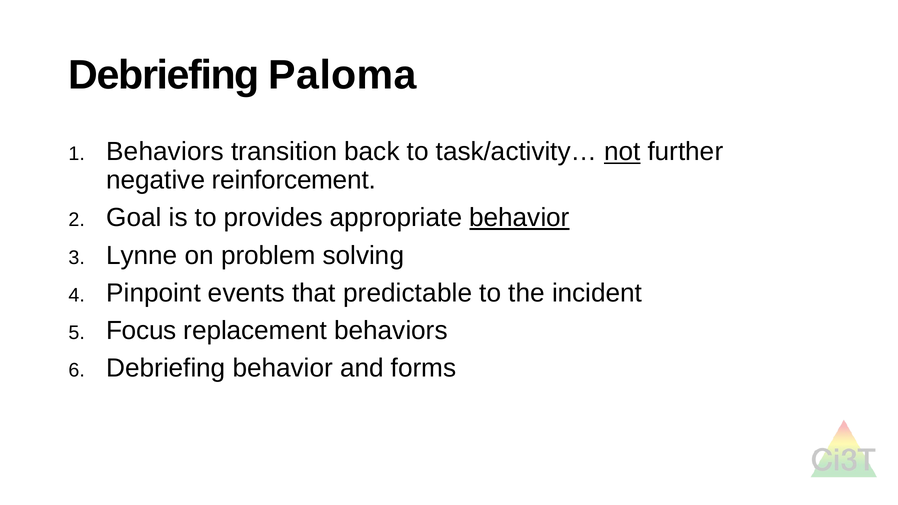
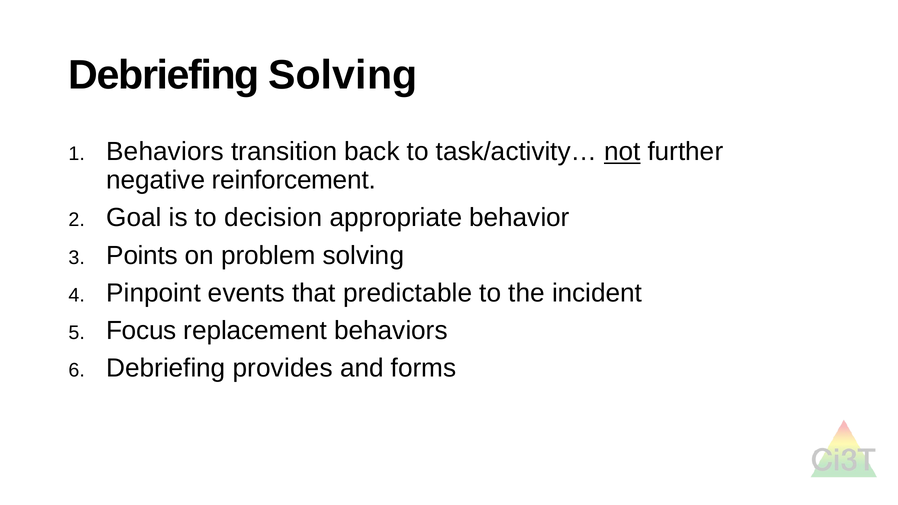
Debriefing Paloma: Paloma -> Solving (343, 75)
provides: provides -> decision (273, 218)
behavior underline: present -> none (519, 218)
Lynne: Lynne -> Points (142, 255)
Debriefing behavior: behavior -> provides (283, 368)
